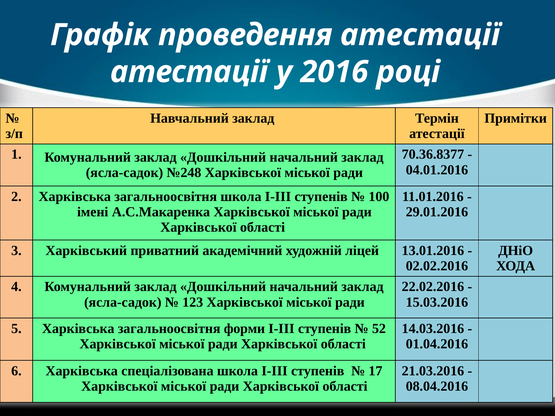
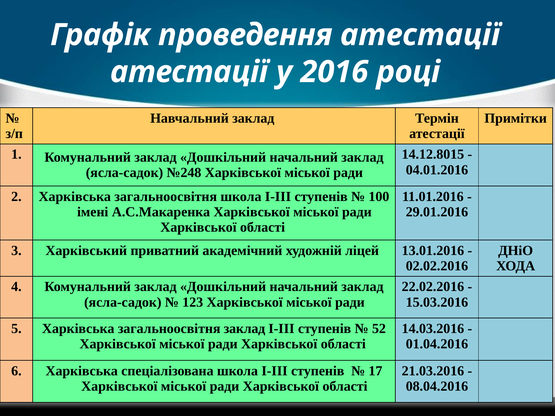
70.36.8377: 70.36.8377 -> 14.12.8015 (433, 155)
загальноосвітня форми: форми -> заклад (244, 329)
